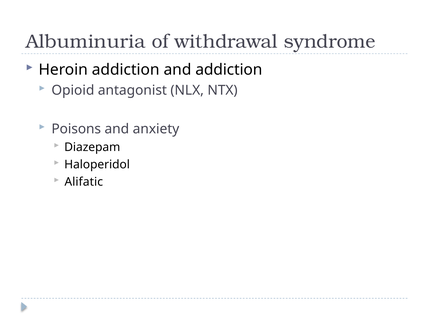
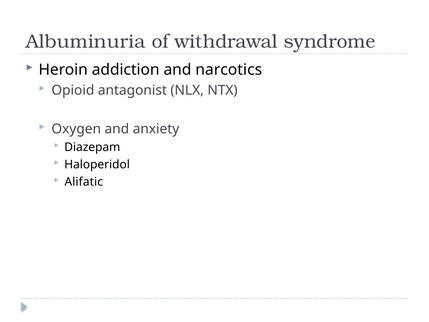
and addiction: addiction -> narcotics (229, 70)
Poisons: Poisons -> Oxygen (76, 129)
